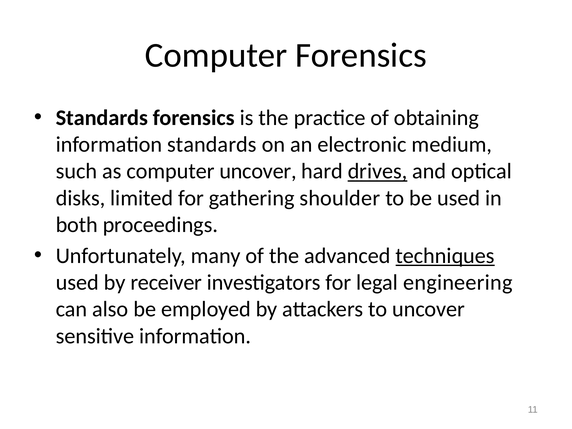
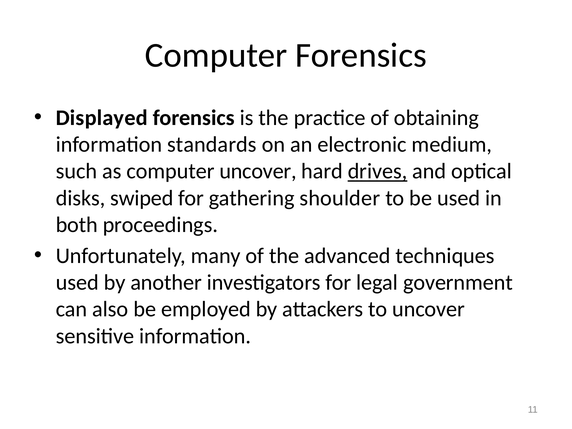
Standards: Standards -> Displayed (102, 118)
limited: limited -> swiped (142, 198)
techniques underline: present -> none (445, 256)
receiver: receiver -> another (166, 283)
engineering: engineering -> government (458, 283)
